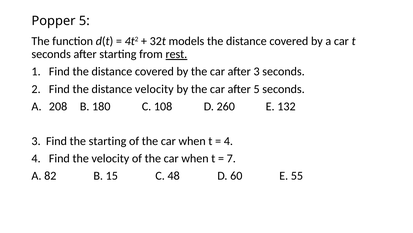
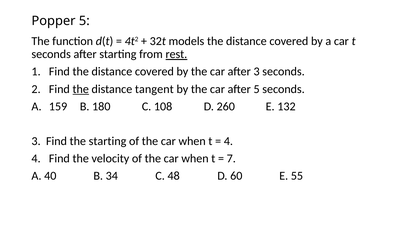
the underline: none -> present (81, 89)
distance velocity: velocity -> tangent (154, 89)
208: 208 -> 159 (58, 106)
82: 82 -> 40 (50, 175)
15: 15 -> 34 (112, 175)
